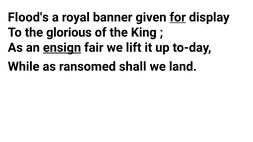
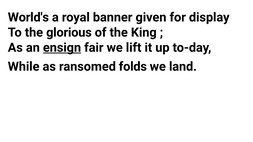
Flood's: Flood's -> World's (28, 17)
for underline: present -> none (178, 17)
shall: shall -> folds (133, 67)
